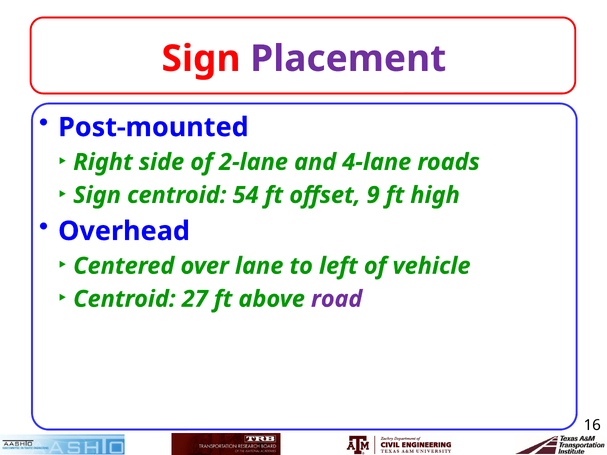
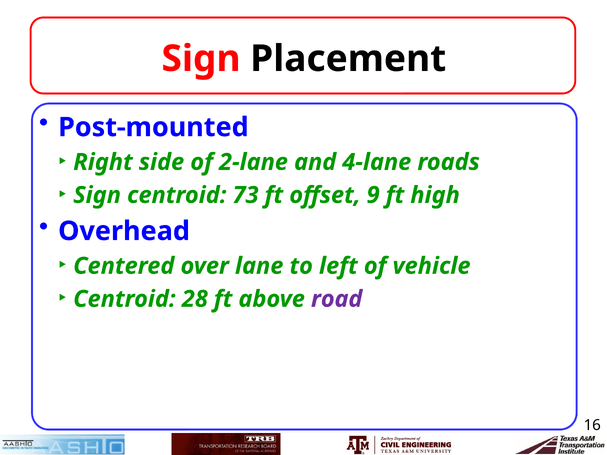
Placement colour: purple -> black (348, 59)
54: 54 -> 73 (246, 195)
27: 27 -> 28 (195, 299)
